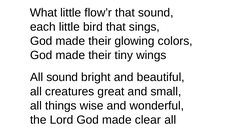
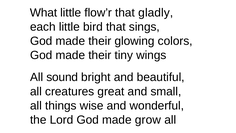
that sound: sound -> gladly (156, 13)
clear: clear -> grow (148, 120)
